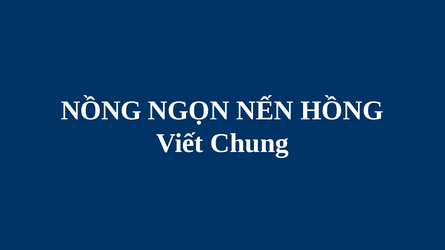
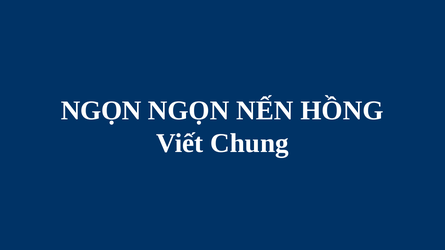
NỒNG: NỒNG -> NGỌN (101, 111)
